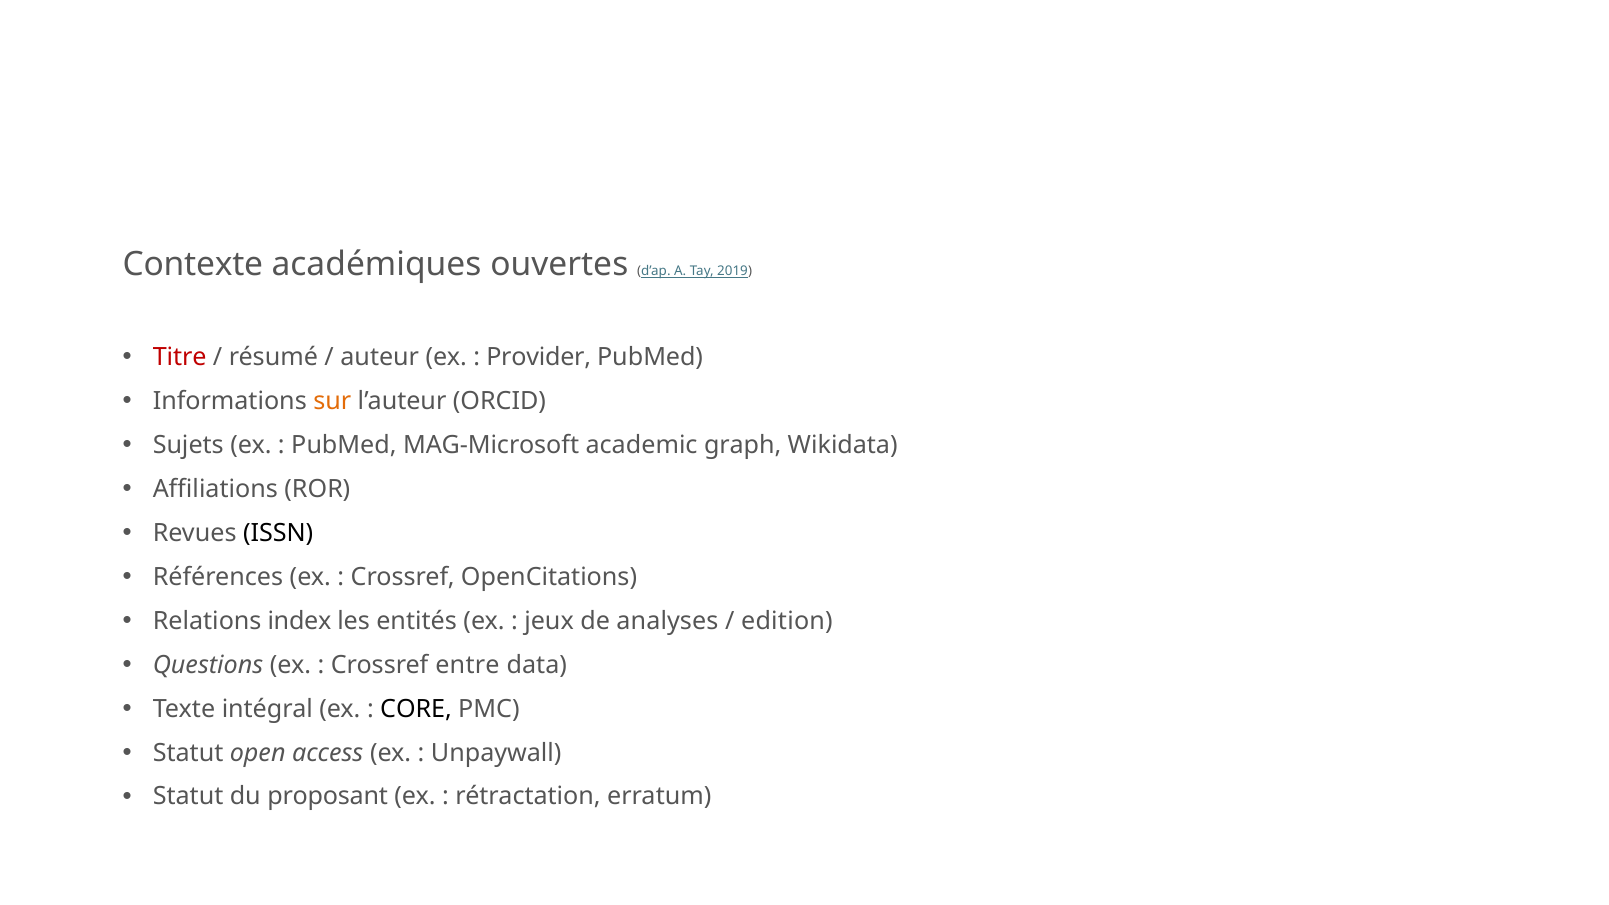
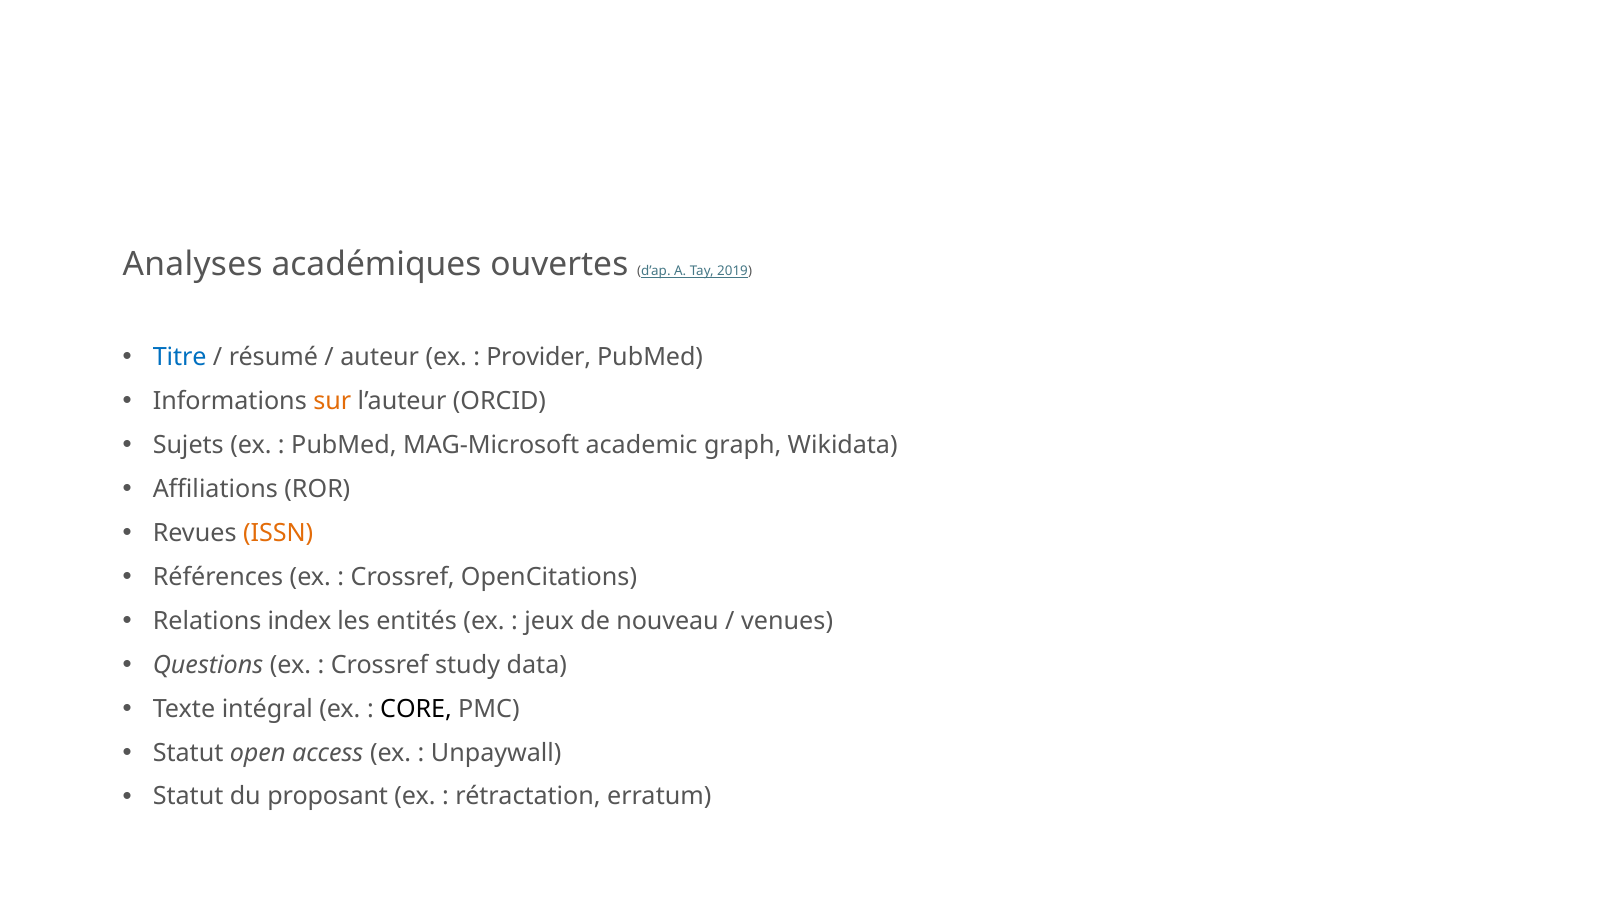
Contexte: Contexte -> Analyses (193, 265)
Titre colour: red -> blue (180, 357)
ISSN colour: black -> orange (278, 533)
analyses: analyses -> nouveau (668, 621)
edition: edition -> venues (787, 621)
entre: entre -> study (468, 665)
